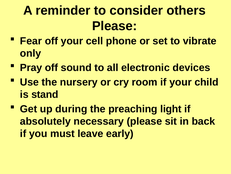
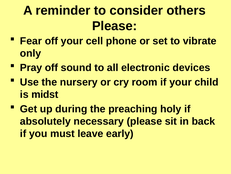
stand: stand -> midst (45, 94)
light: light -> holy (171, 109)
